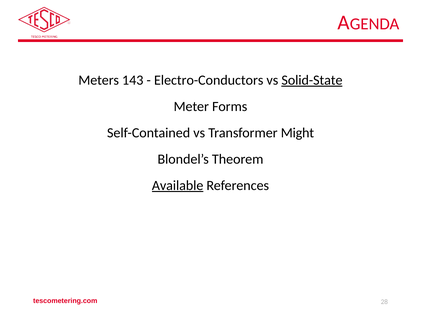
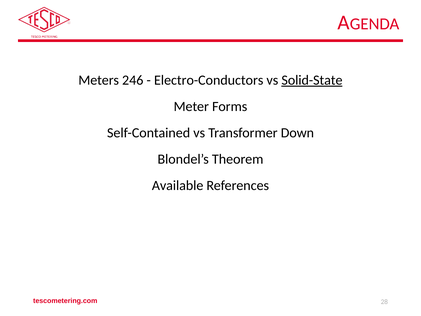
143: 143 -> 246 (133, 80)
Might: Might -> Down (297, 133)
Available underline: present -> none (178, 185)
